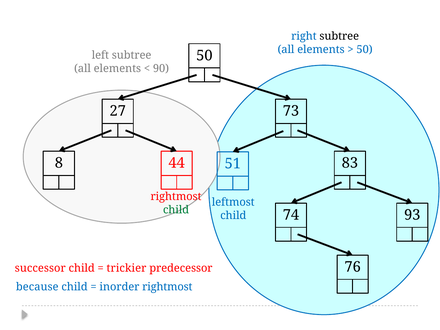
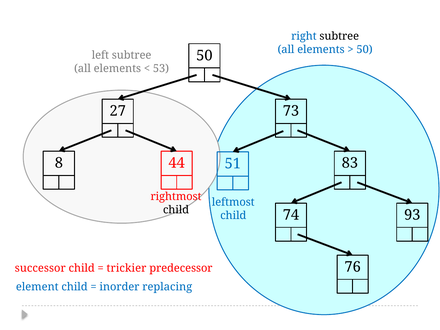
90: 90 -> 53 (161, 69)
child colour: green -> black (176, 210)
because: because -> element (37, 287)
inorder rightmost: rightmost -> replacing (167, 287)
